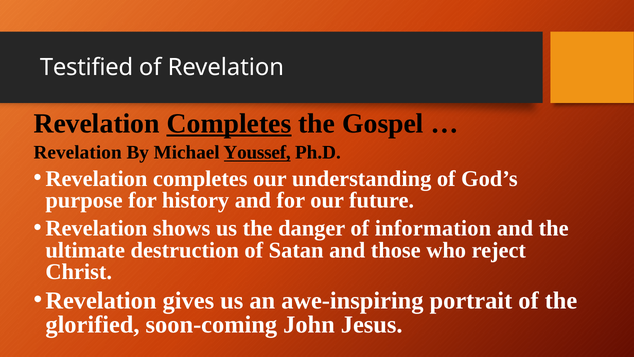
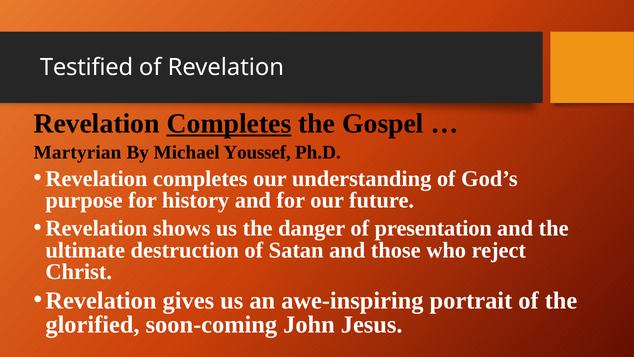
Revelation: Revelation -> Martyrian (78, 153)
Youssef underline: present -> none (257, 153)
information: information -> presentation (433, 228)
